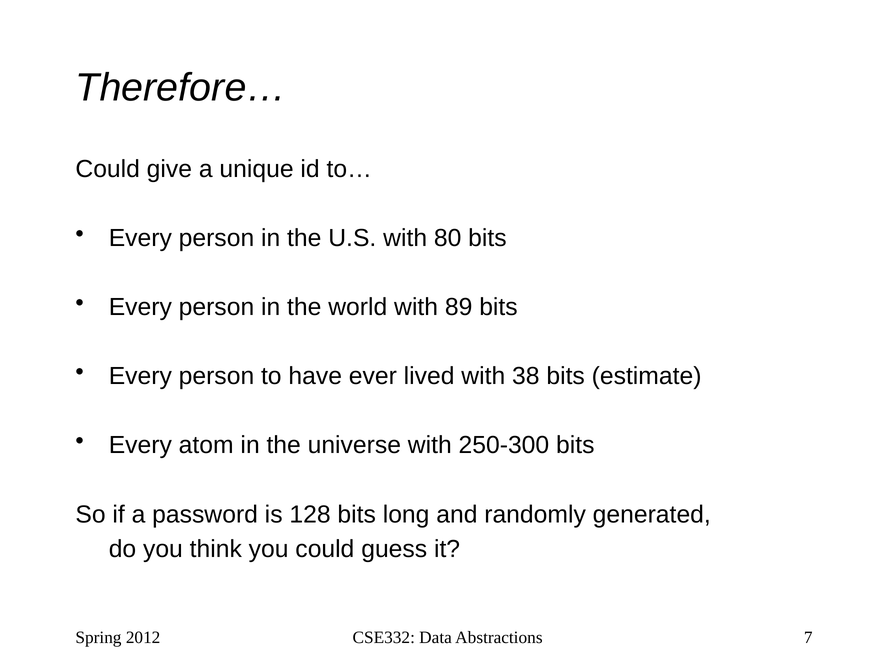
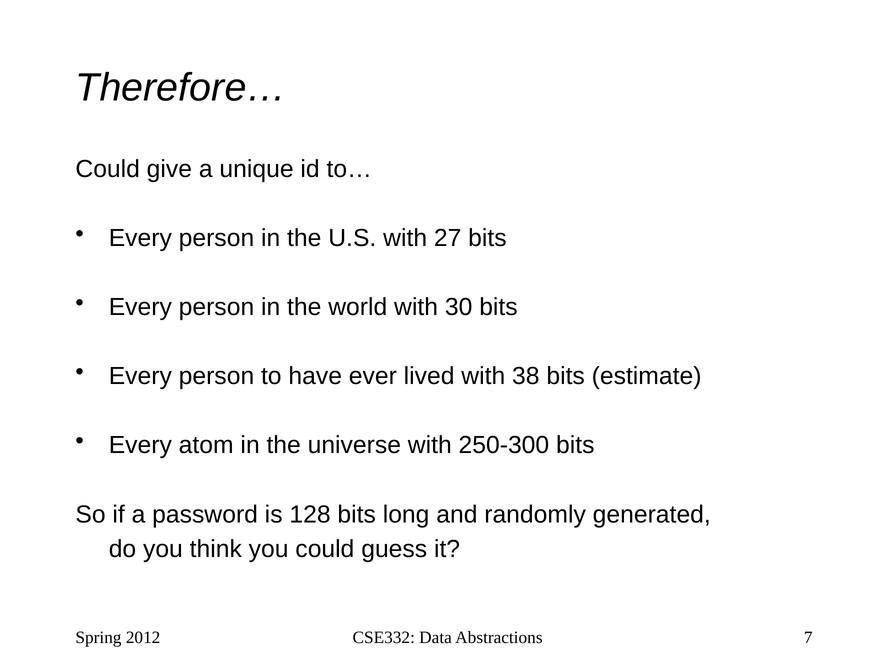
80: 80 -> 27 (448, 238)
89: 89 -> 30 (459, 307)
